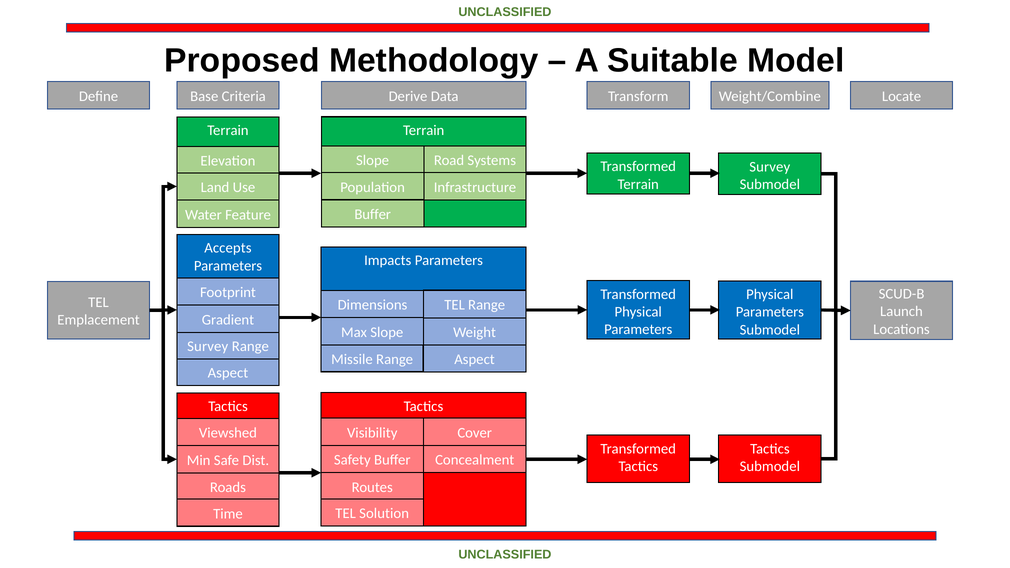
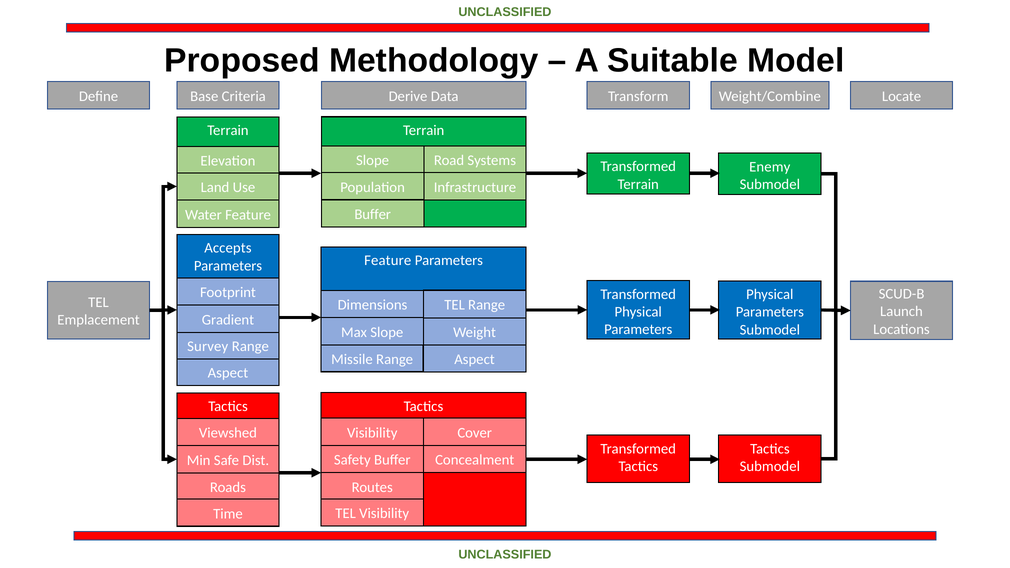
Survey: Survey -> Enemy (770, 167)
Impacts: Impacts -> Feature (388, 261)
TEL Solution: Solution -> Visibility (384, 514)
